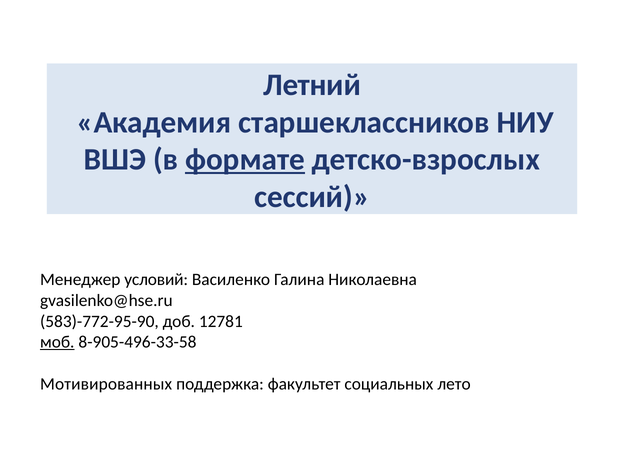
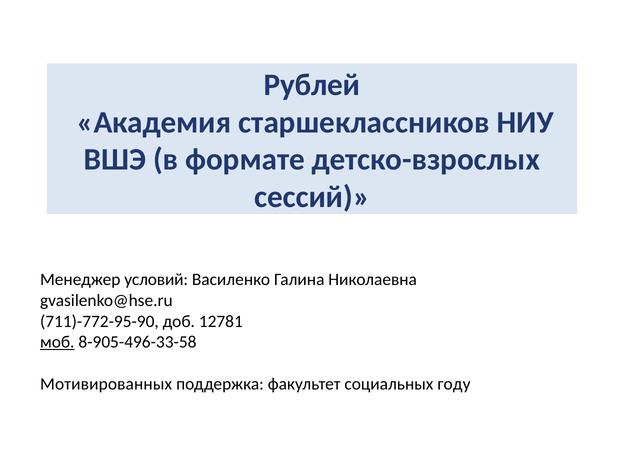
Летний: Летний -> Рублей (312, 85)
формате underline: present -> none (245, 160)
583)-772-95-90: 583)-772-95-90 -> 711)-772-95-90 (99, 321)
лето: лето -> году (454, 384)
